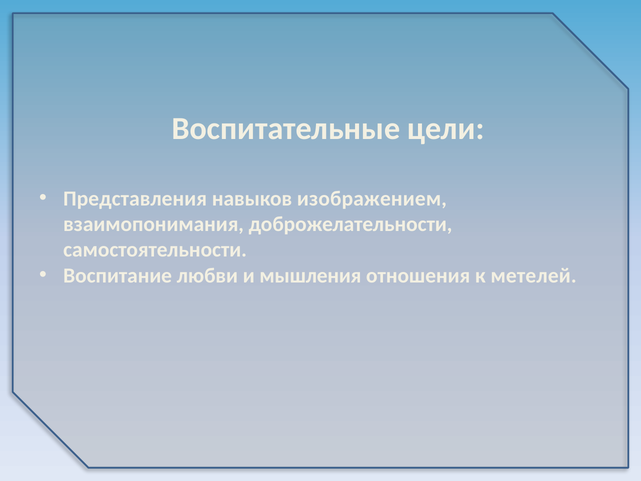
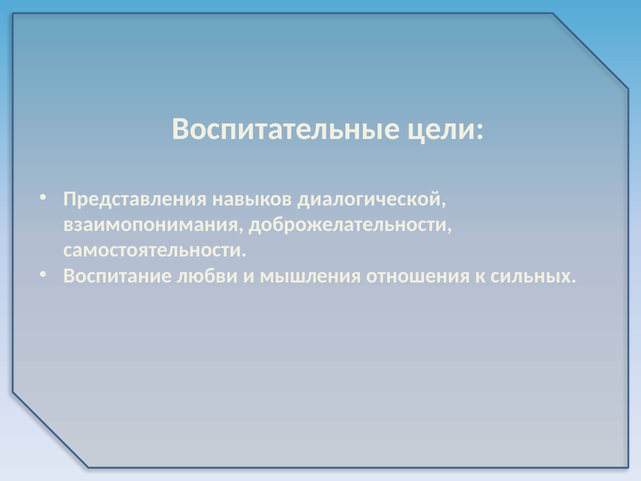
изображением: изображением -> диалогической (372, 198)
метелей: метелей -> сильных (534, 275)
